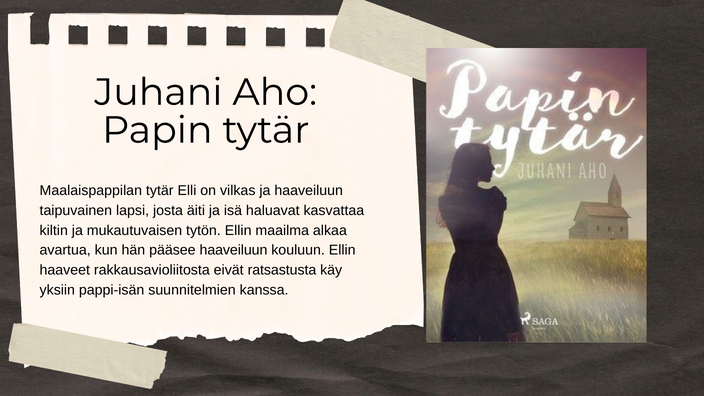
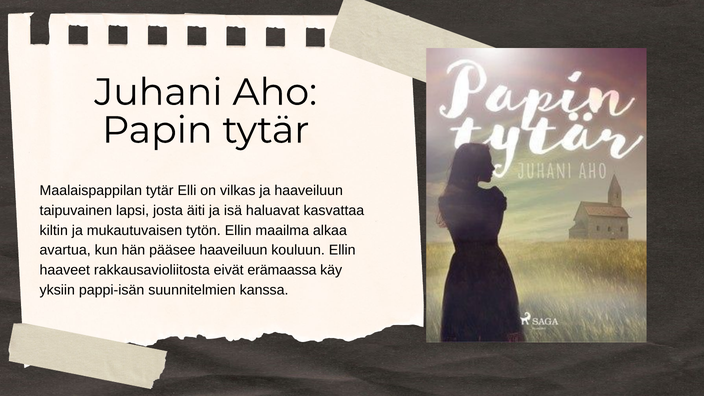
ratsastusta: ratsastusta -> erämaassa (282, 270)
